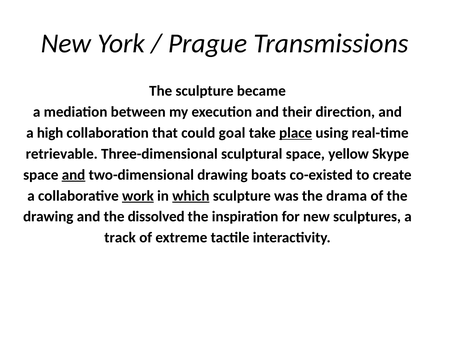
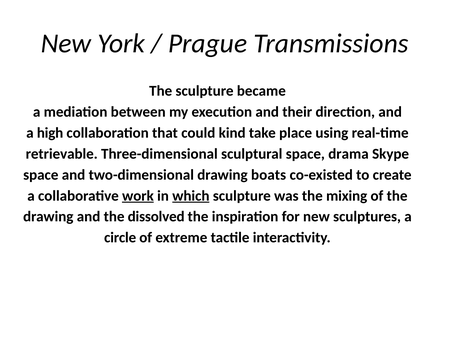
goal: goal -> kind (232, 133)
place underline: present -> none (296, 133)
yellow: yellow -> drama (348, 154)
and underline: present -> none (74, 175)
drama: drama -> mixing (347, 196)
track: track -> circle (120, 238)
